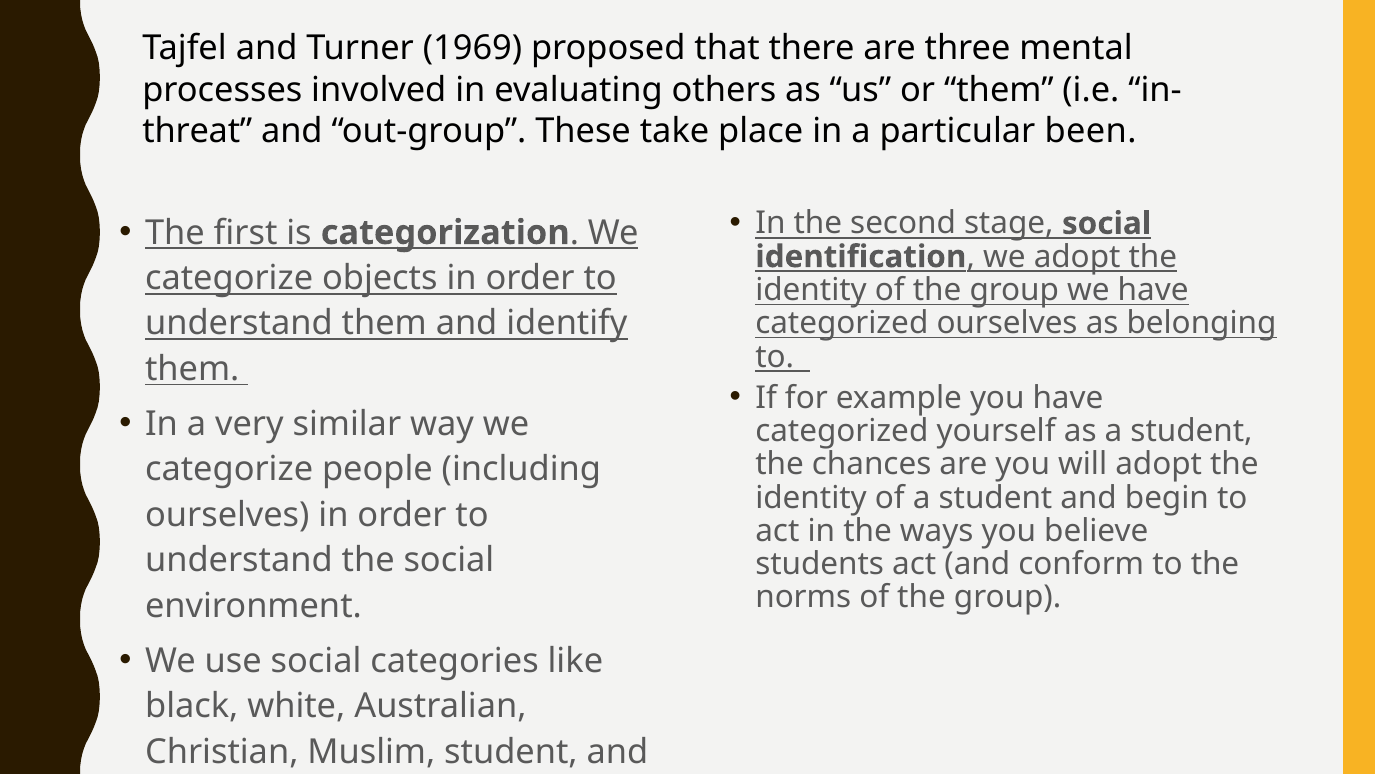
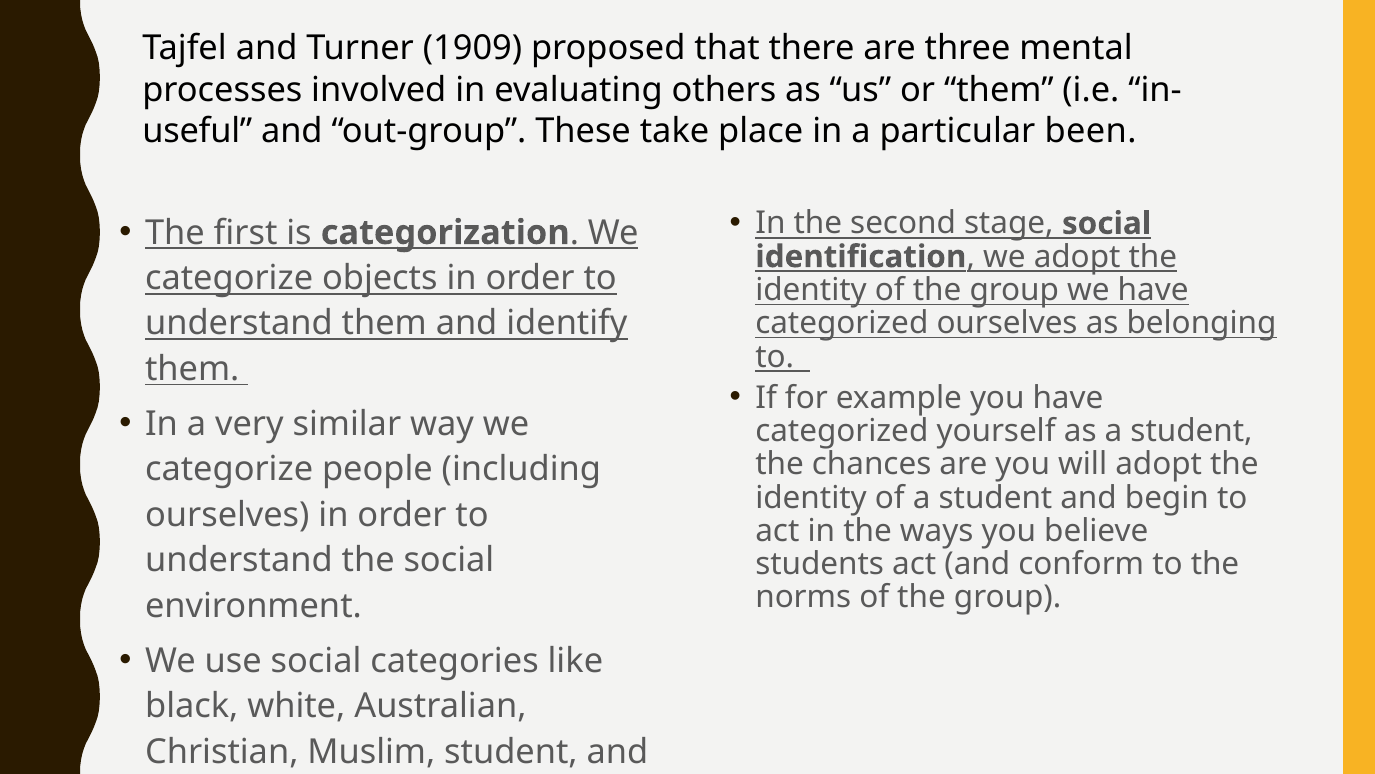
1969: 1969 -> 1909 (473, 48)
threat: threat -> useful (197, 131)
